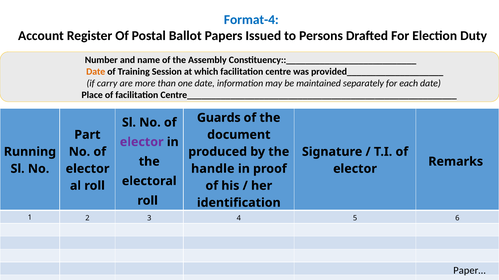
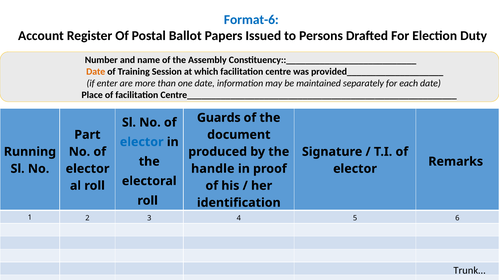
Format-4: Format-4 -> Format-6 (251, 20)
carry: carry -> enter (107, 83)
elector colour: purple -> blue (142, 142)
Paper…: Paper… -> Trunk… (469, 271)
